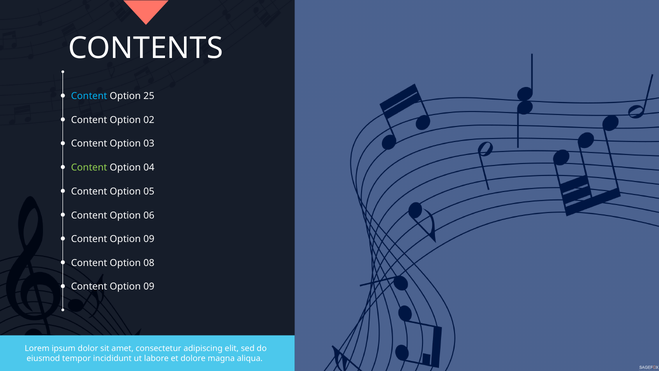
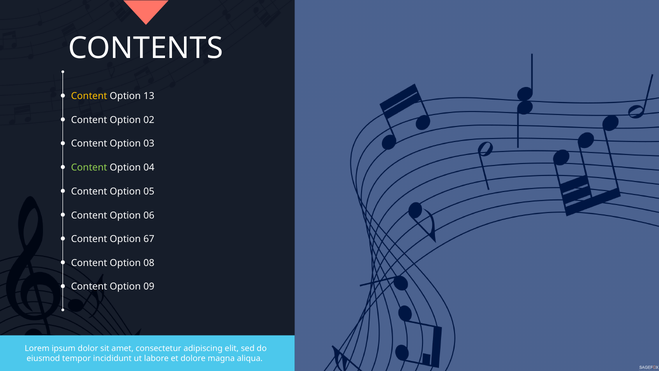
Content colour: light blue -> yellow (89, 96)
25: 25 -> 13 (149, 96)
09: 09 -> 67 (149, 239)
